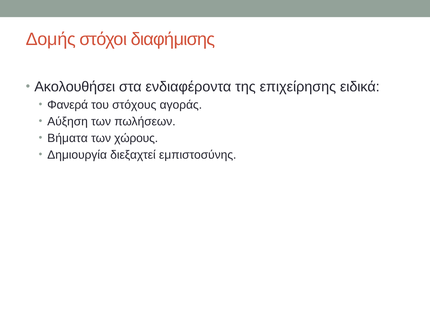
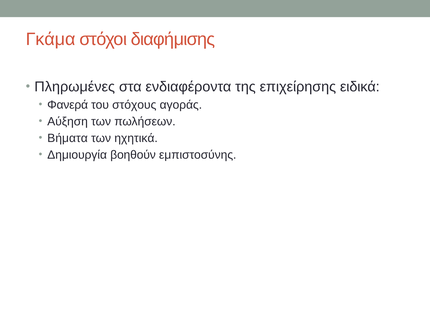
Δομής: Δομής -> Γκάμα (51, 39)
Ακολουθήσει: Ακολουθήσει -> Πληρωμένες (75, 87)
χώρους: χώρους -> ηχητικά (136, 138)
διεξαχτεί: διεξαχτεί -> βοηθούν (133, 155)
